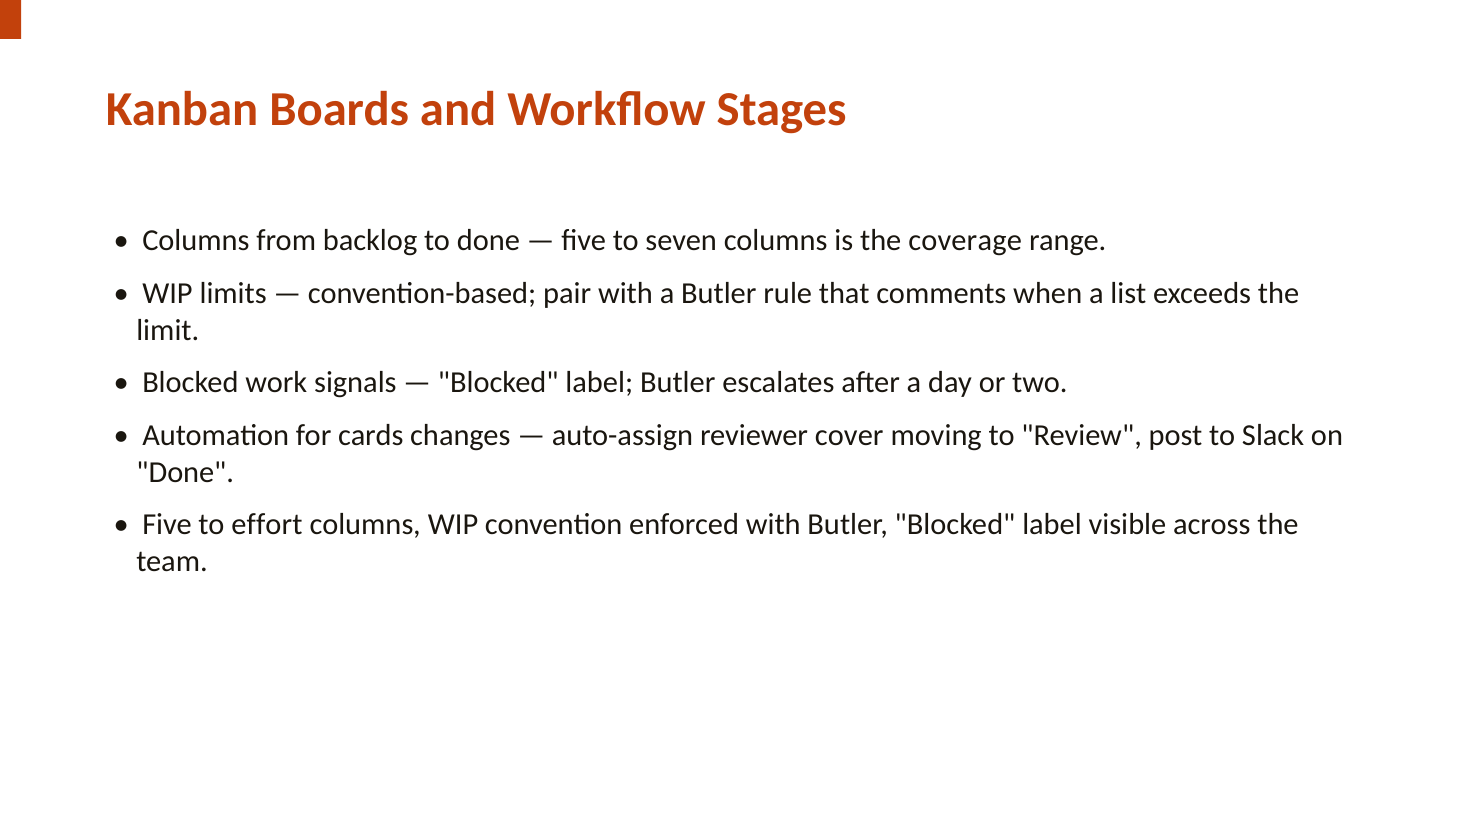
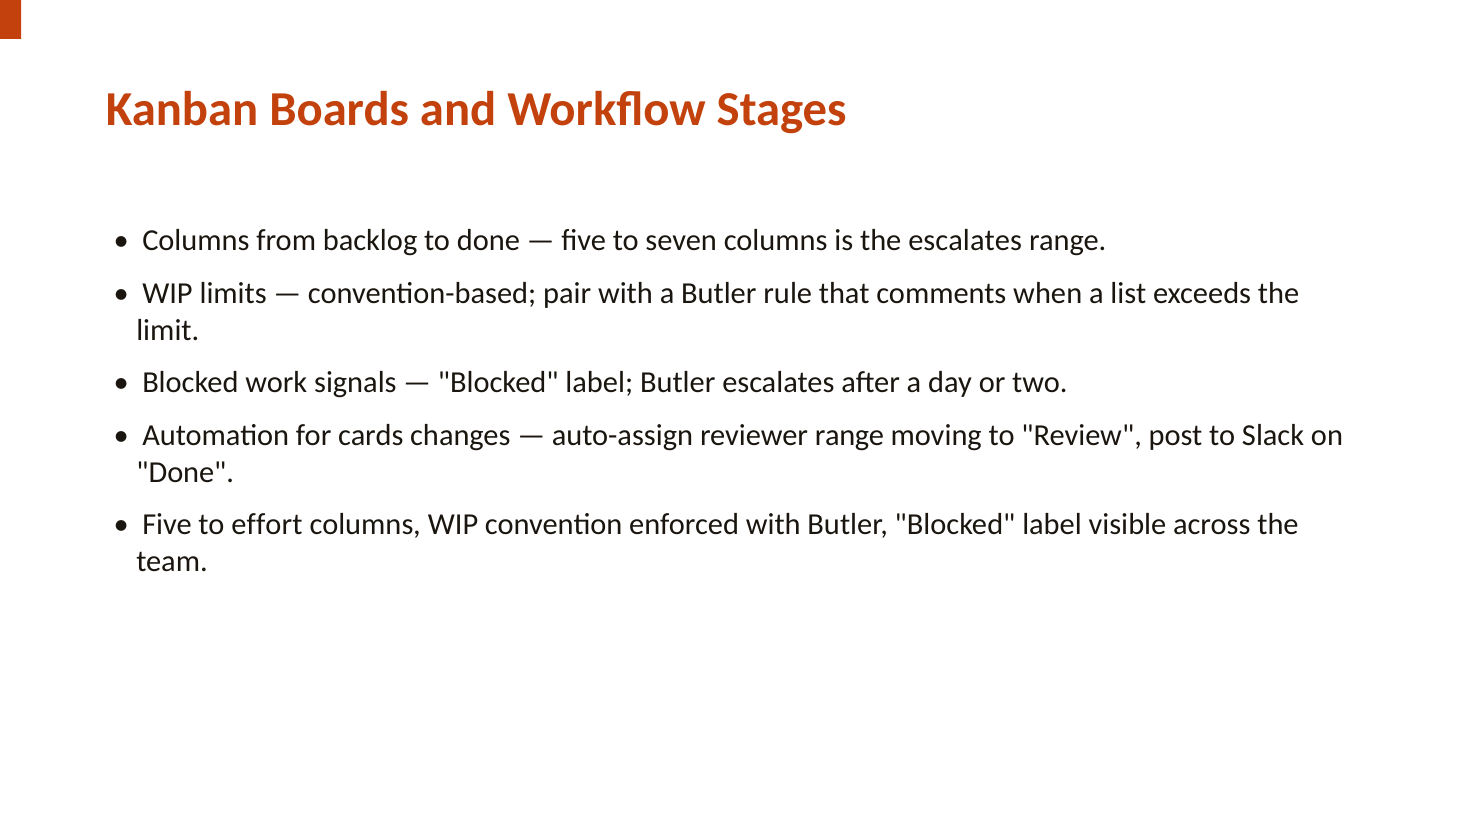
the coverage: coverage -> escalates (965, 241)
reviewer cover: cover -> range (849, 435)
